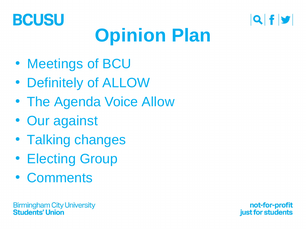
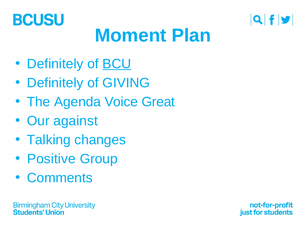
Opinion: Opinion -> Moment (131, 35)
Meetings: Meetings -> Definitely (55, 64)
BCU underline: none -> present (117, 64)
of ALLOW: ALLOW -> GIVING (126, 83)
Voice Allow: Allow -> Great (158, 102)
Electing: Electing -> Positive (51, 159)
